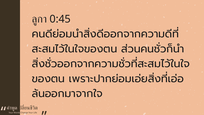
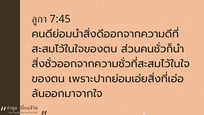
0:45: 0:45 -> 7:45 (60, 19)
